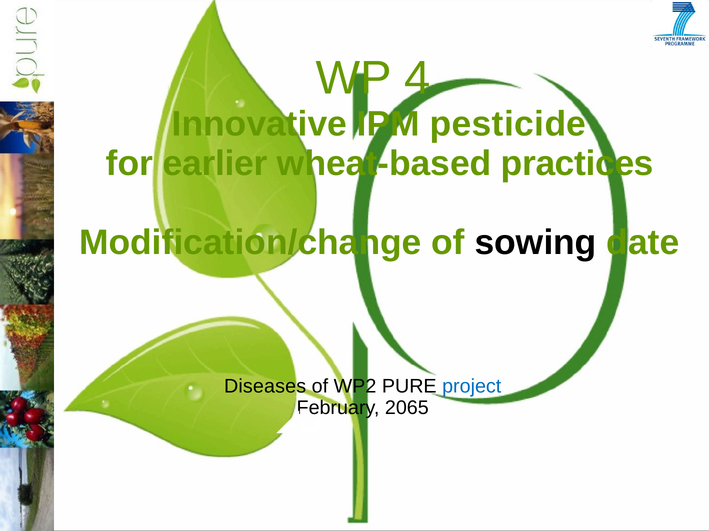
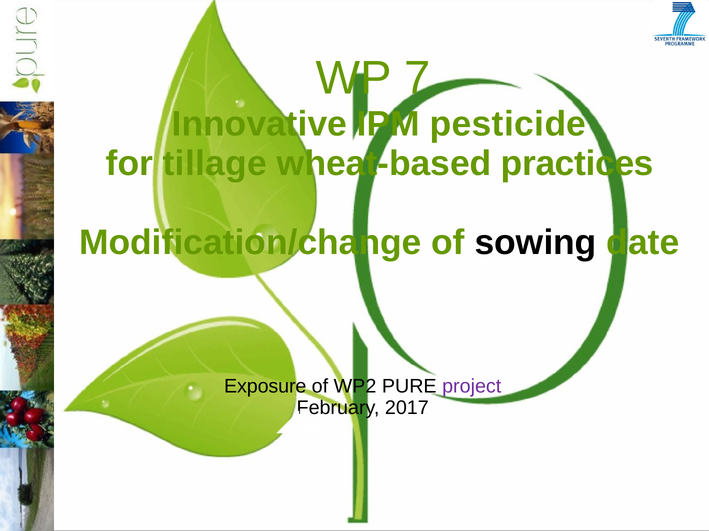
4: 4 -> 7 (417, 78)
earlier: earlier -> tillage (215, 164)
Diseases: Diseases -> Exposure (265, 387)
project colour: blue -> purple (472, 387)
2065: 2065 -> 2017 (407, 409)
